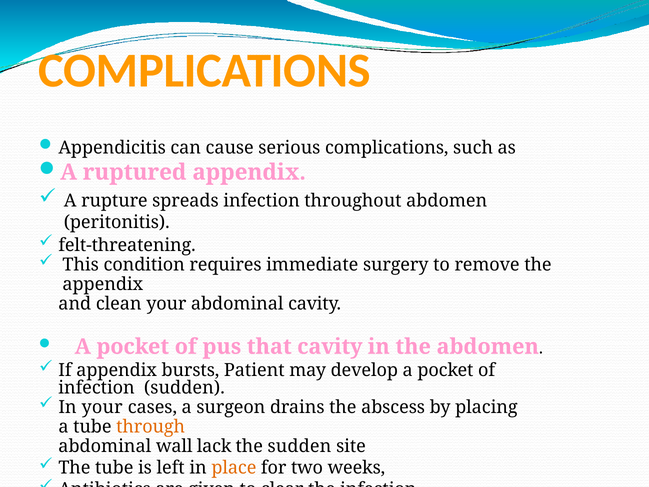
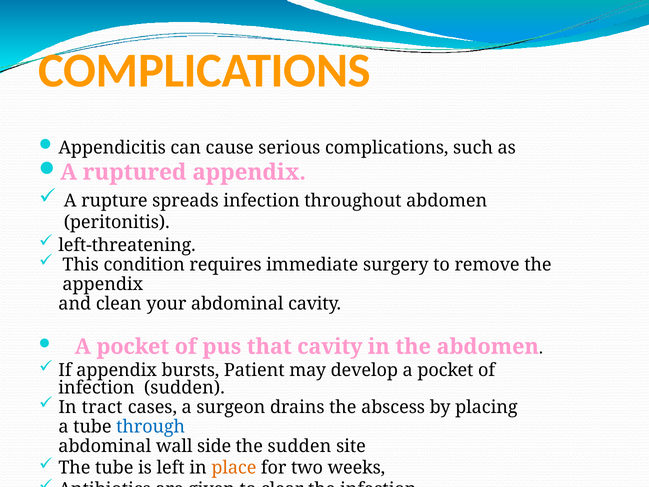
felt-threatening: felt-threatening -> left-threatening (127, 245)
In your: your -> tract (102, 407)
through colour: orange -> blue (151, 426)
lack: lack -> side (214, 446)
